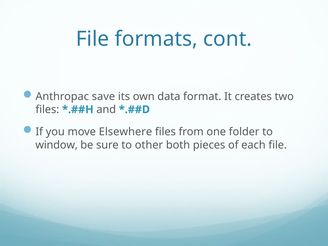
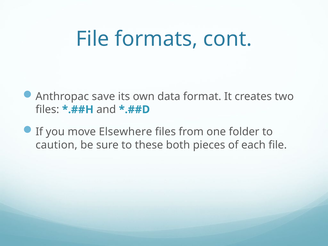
window: window -> caution (56, 145)
other: other -> these (149, 145)
